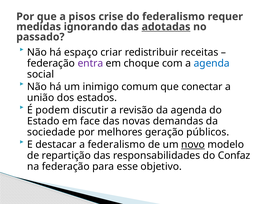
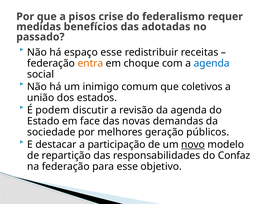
ignorando: ignorando -> benefícios (91, 27)
adotadas underline: present -> none (166, 27)
espaço criar: criar -> esse (111, 52)
entra colour: purple -> orange (90, 63)
conectar: conectar -> coletivos (202, 87)
a federalismo: federalismo -> participação (117, 145)
